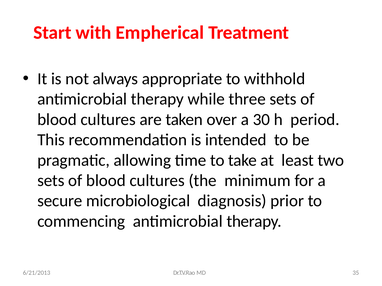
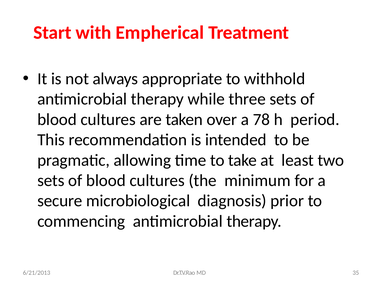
30: 30 -> 78 (261, 120)
